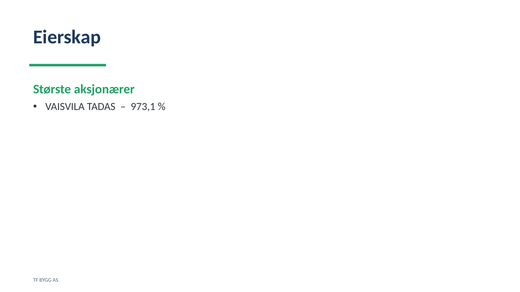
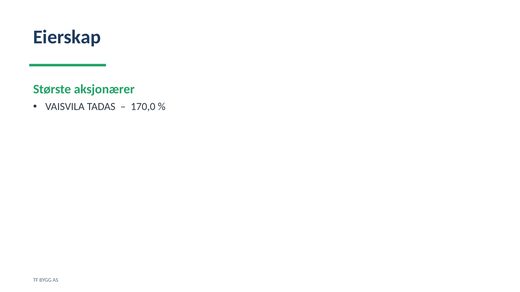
973,1: 973,1 -> 170,0 (143, 107)
